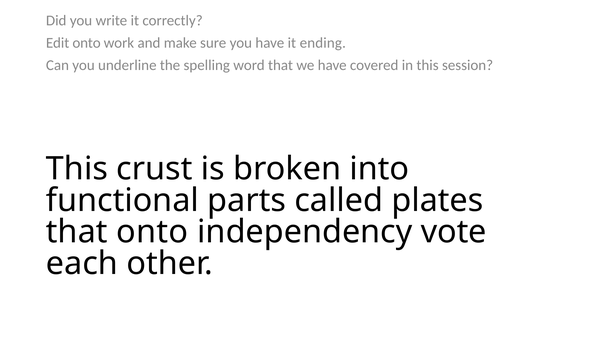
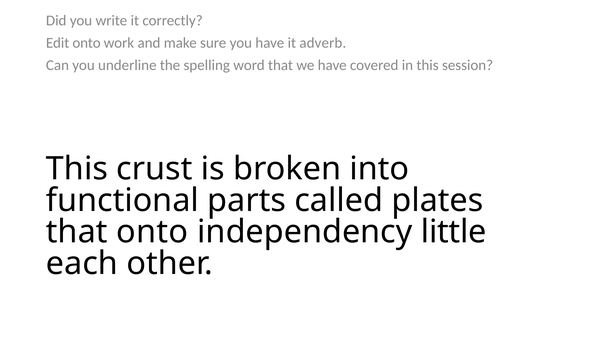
ending: ending -> adverb (323, 43)
vote: vote -> little (454, 232)
